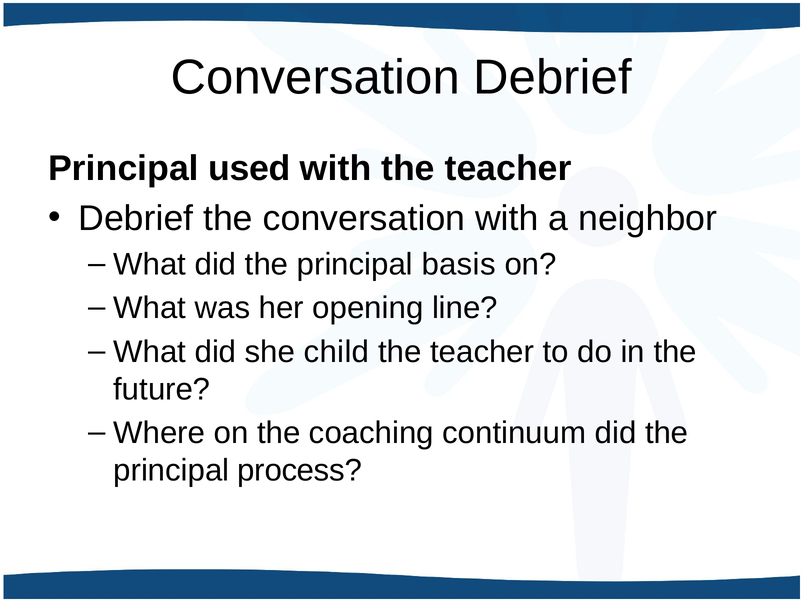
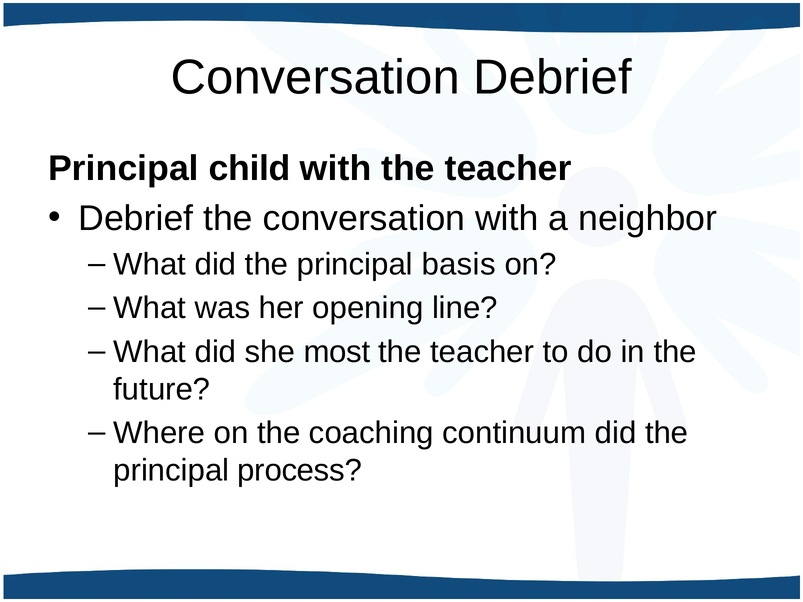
used: used -> child (250, 168)
child: child -> most (337, 352)
